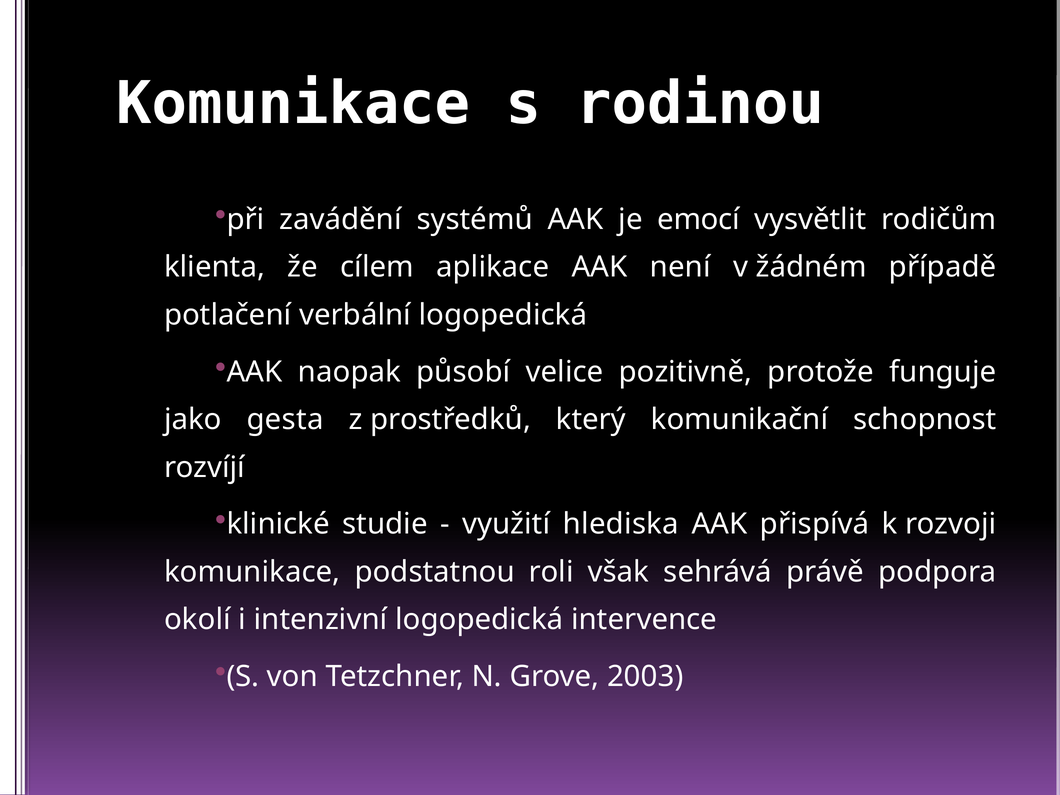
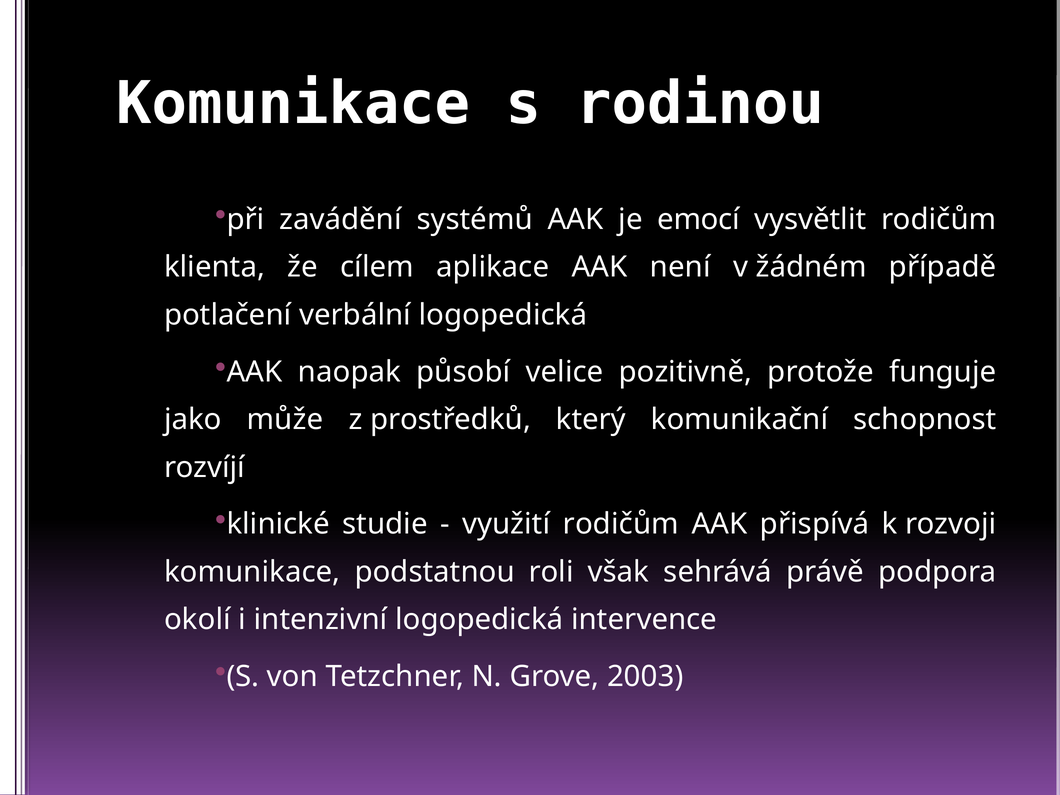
gesta: gesta -> může (285, 420)
využití hlediska: hlediska -> rodičům (621, 524)
